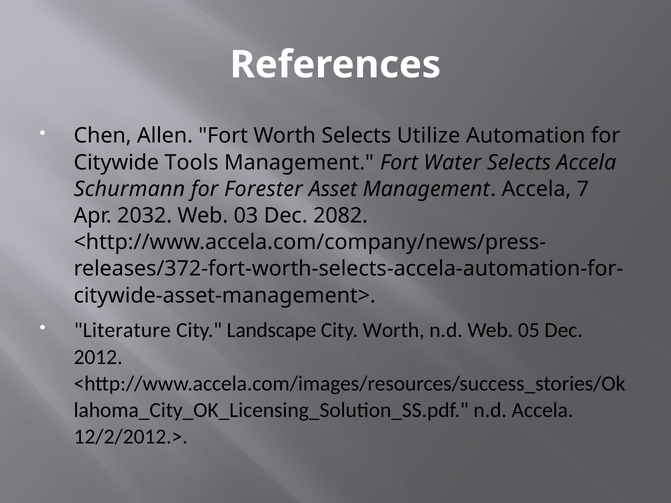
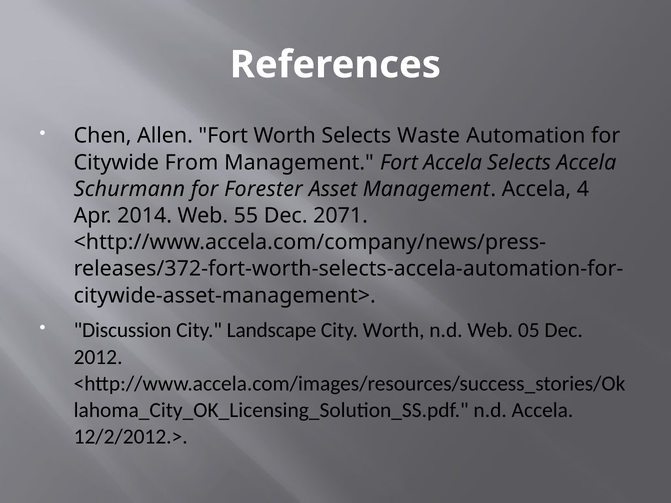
Utilize: Utilize -> Waste (429, 136)
Tools: Tools -> From (192, 163)
Fort Water: Water -> Accela (453, 163)
7: 7 -> 4 (583, 189)
2032: 2032 -> 2014 (145, 216)
03: 03 -> 55 (246, 216)
2082: 2082 -> 2071 (341, 216)
Literature: Literature -> Discussion (123, 331)
